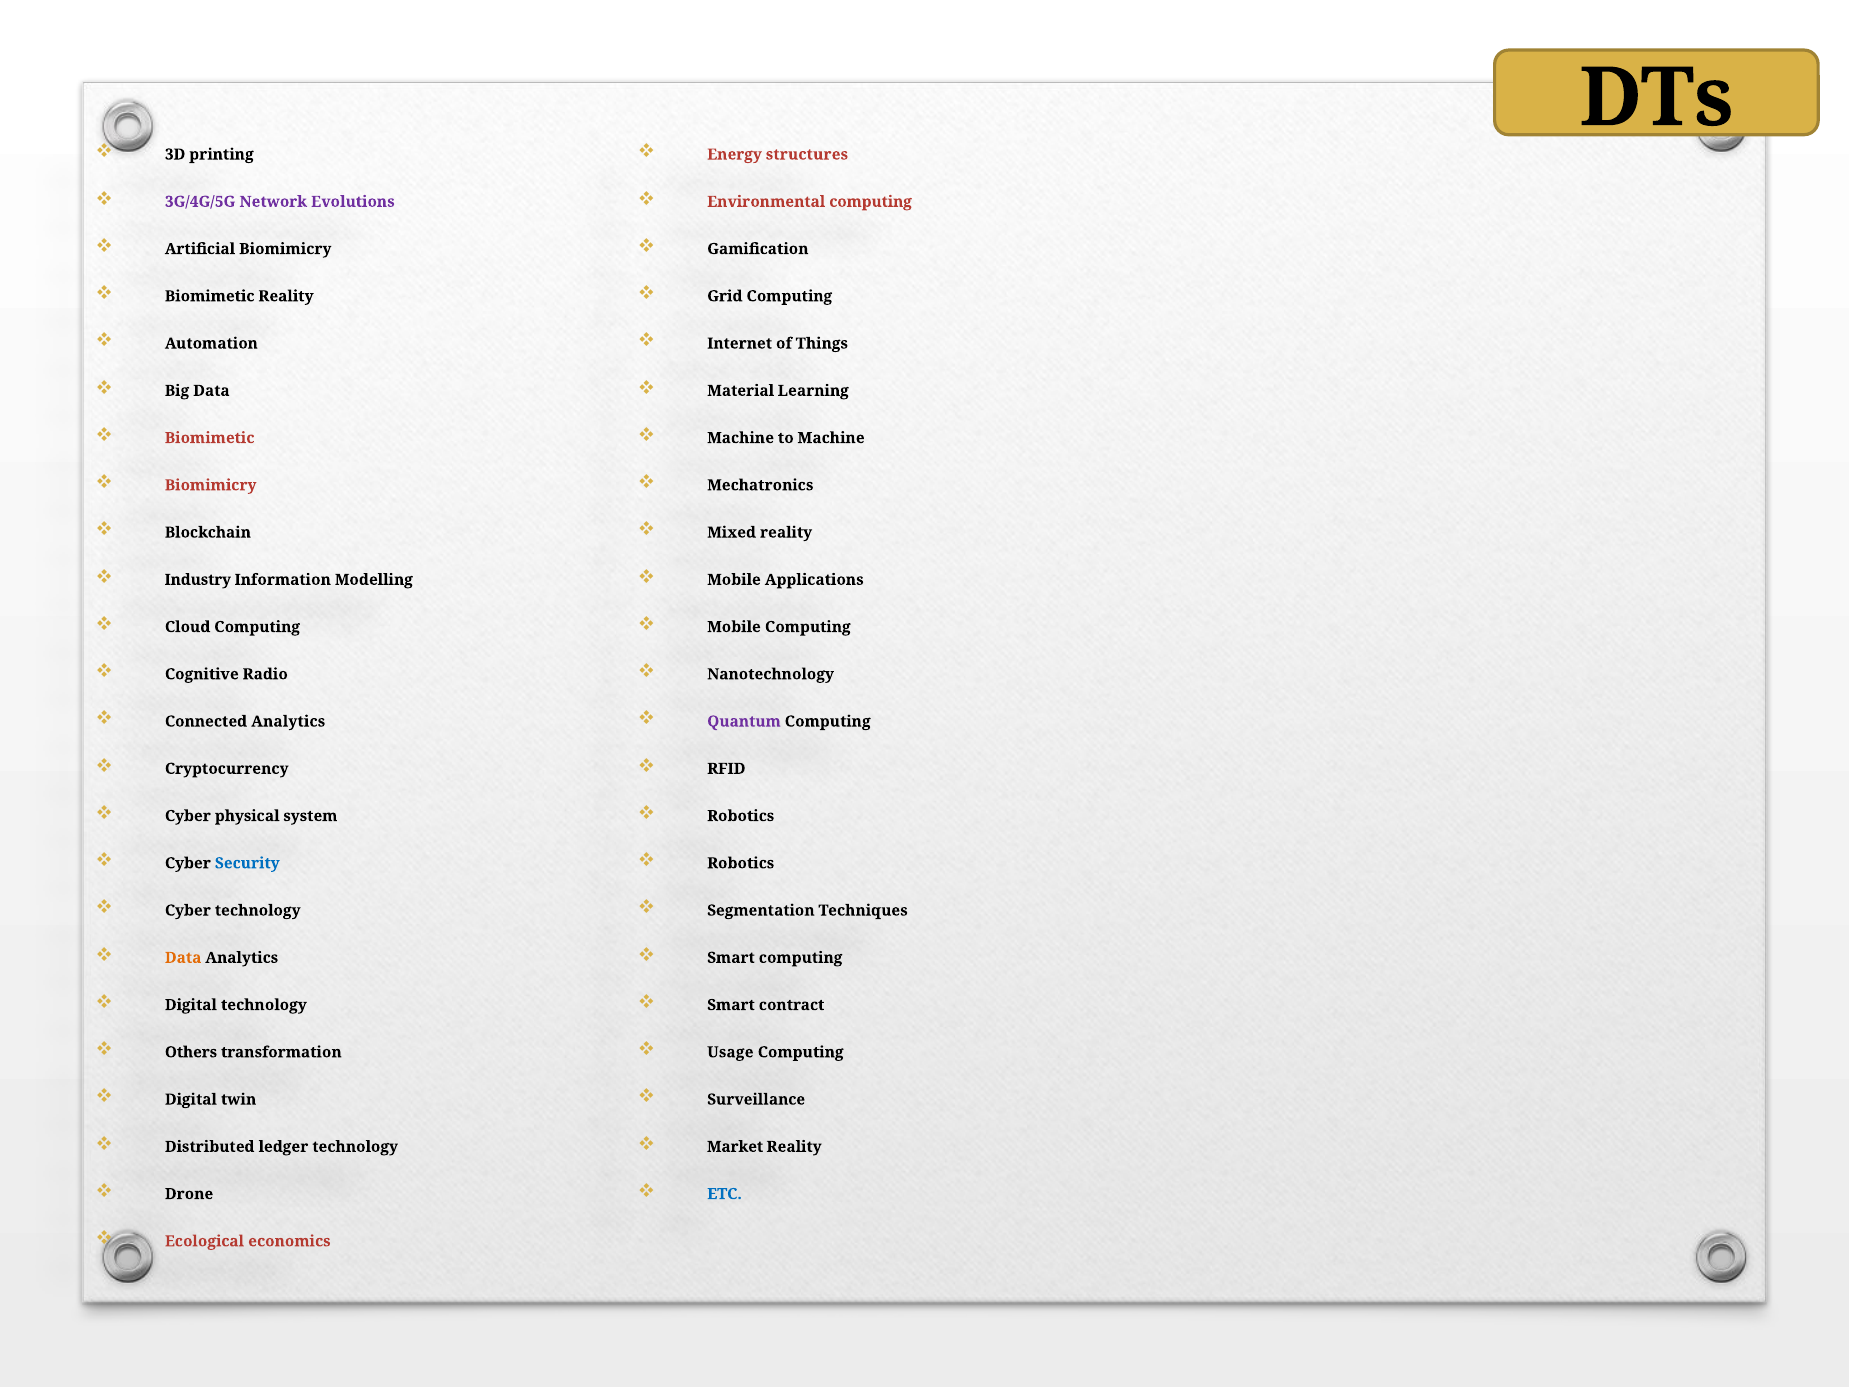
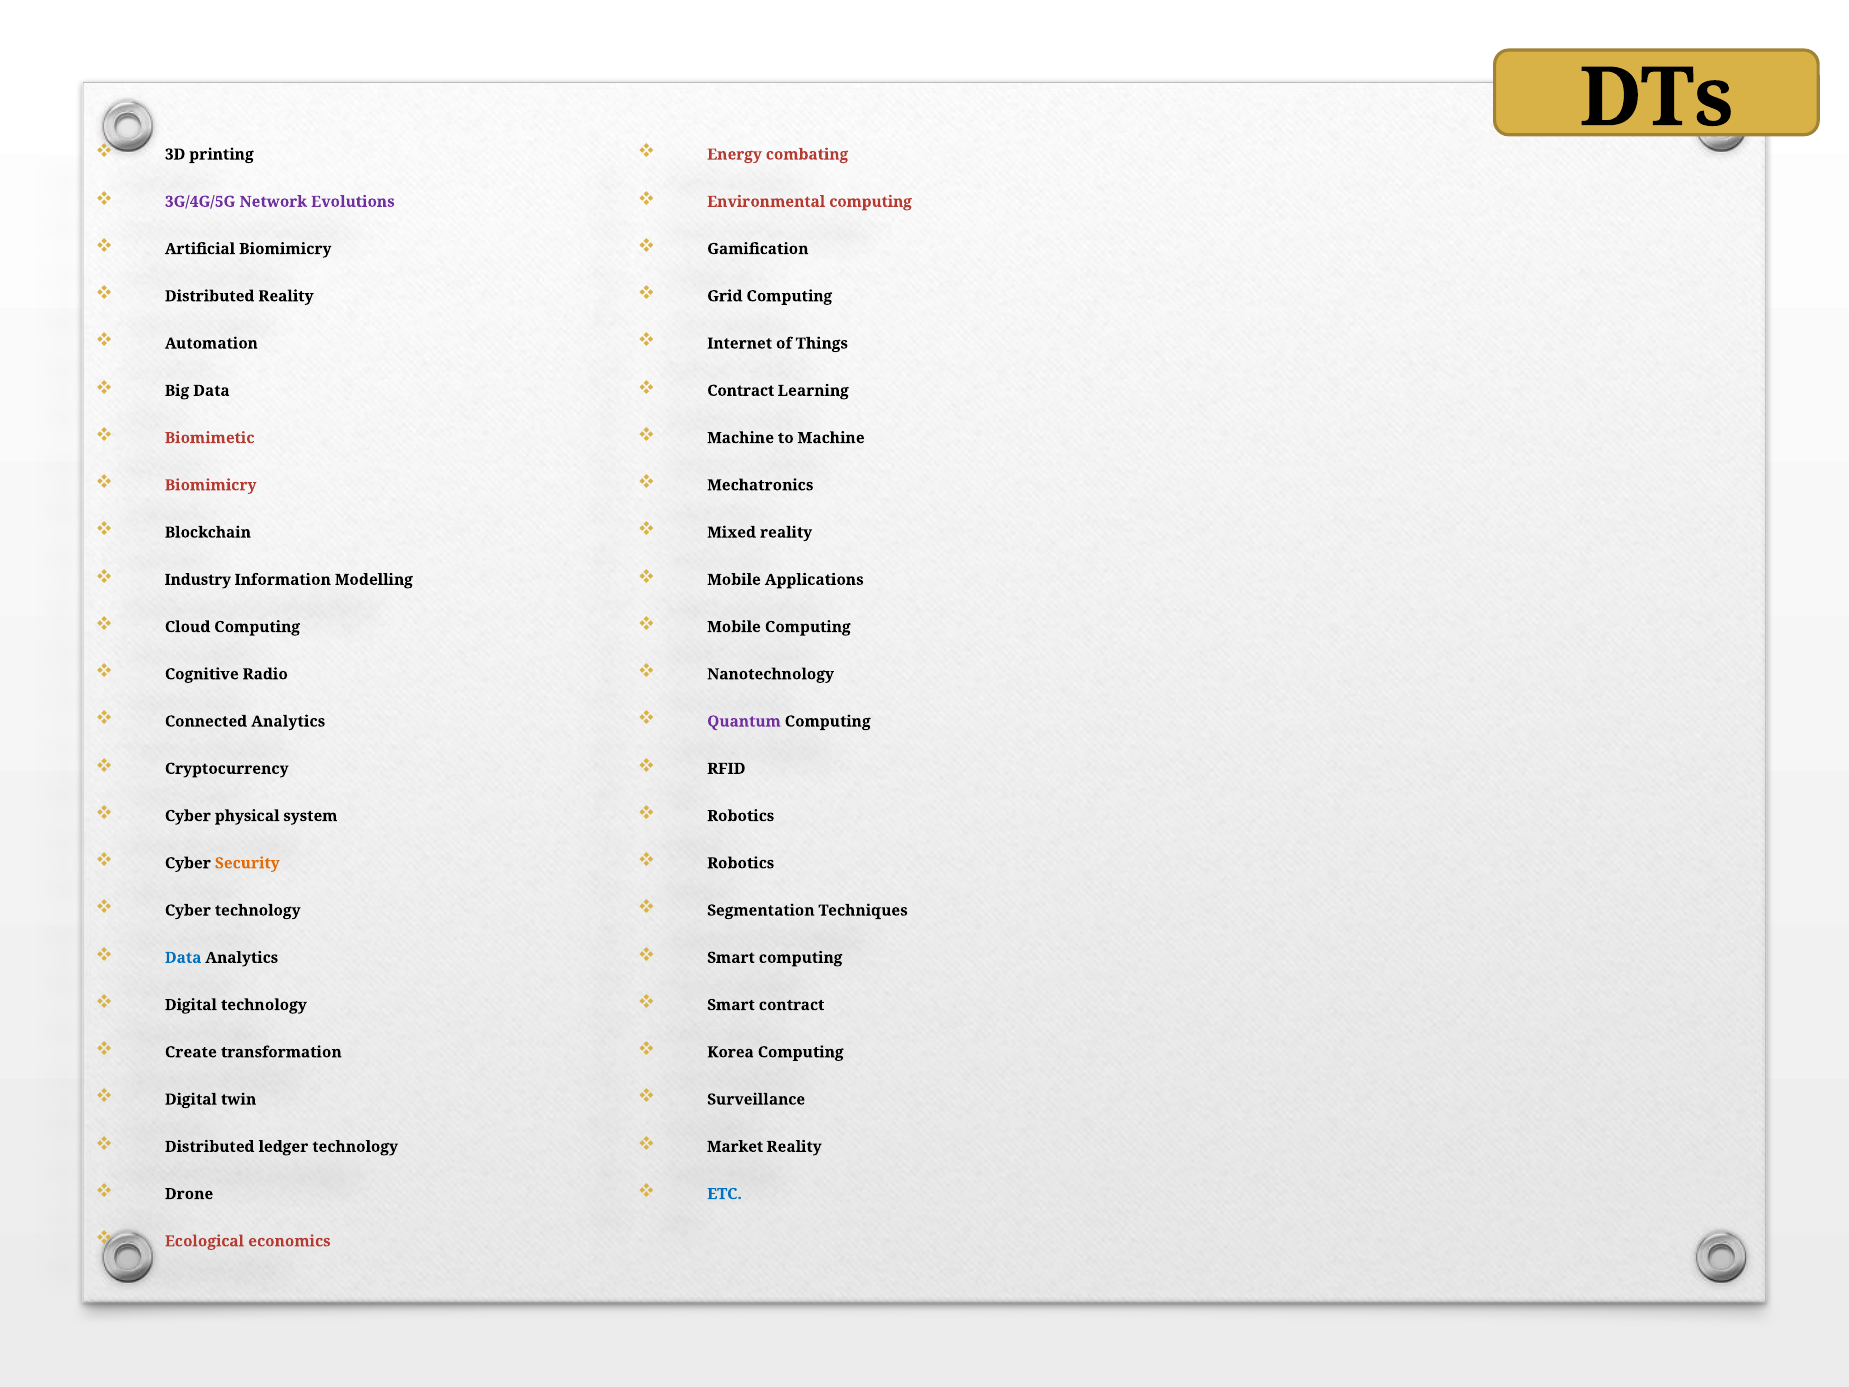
structures: structures -> combating (807, 154)
Biomimetic: Biomimetic -> Distributed (210, 296)
Material: Material -> Contract (741, 391)
Security colour: blue -> orange (247, 863)
Data colour: orange -> blue (183, 958)
Others: Others -> Create (191, 1052)
Usage: Usage -> Korea (730, 1052)
